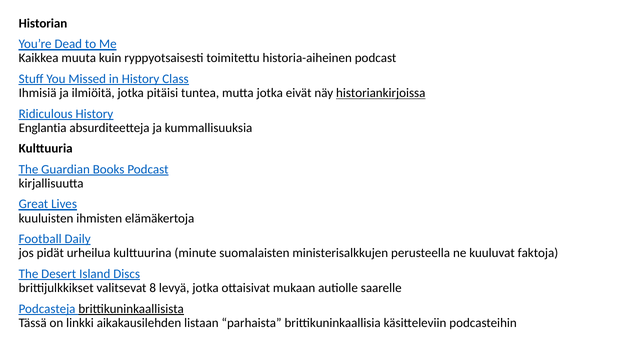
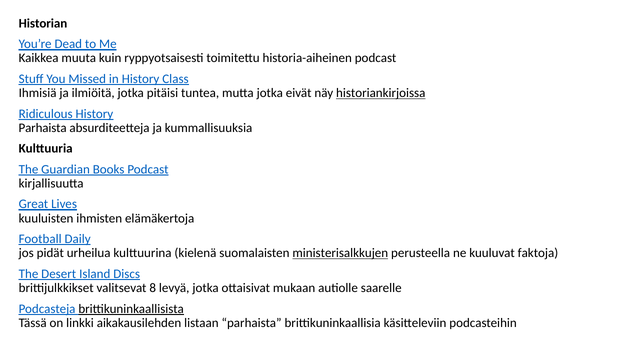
Englantia: Englantia -> Parhaista (43, 128)
minute: minute -> kielenä (195, 253)
ministerisalkkujen underline: none -> present (340, 253)
